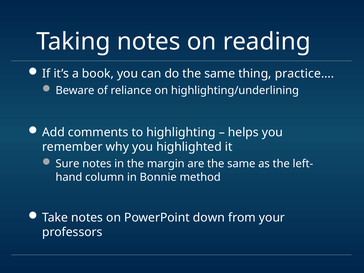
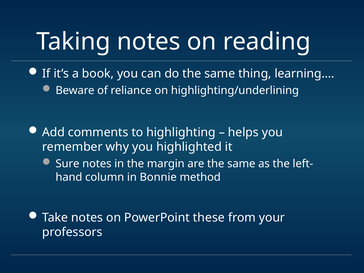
practice…: practice… -> learning… (304, 74)
down: down -> these (209, 218)
